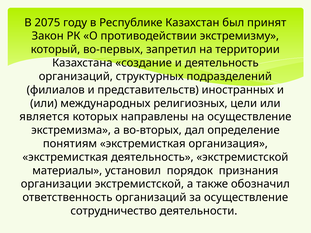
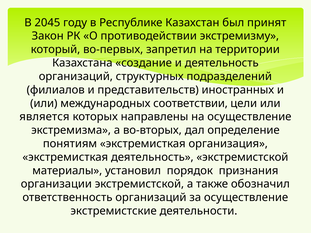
2075: 2075 -> 2045 (47, 23)
религиозных: религиозных -> соответствии (191, 103)
сотрудничество: сотрудничество -> экстремистские (114, 211)
